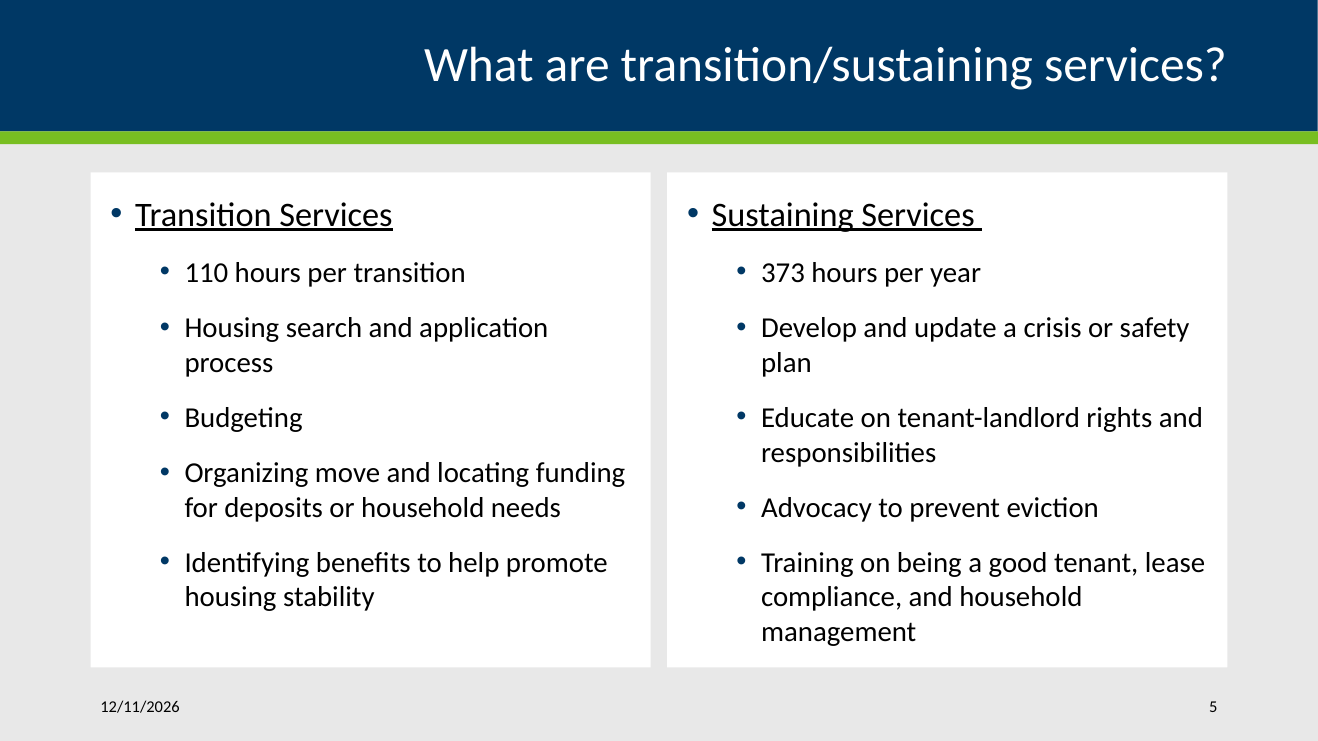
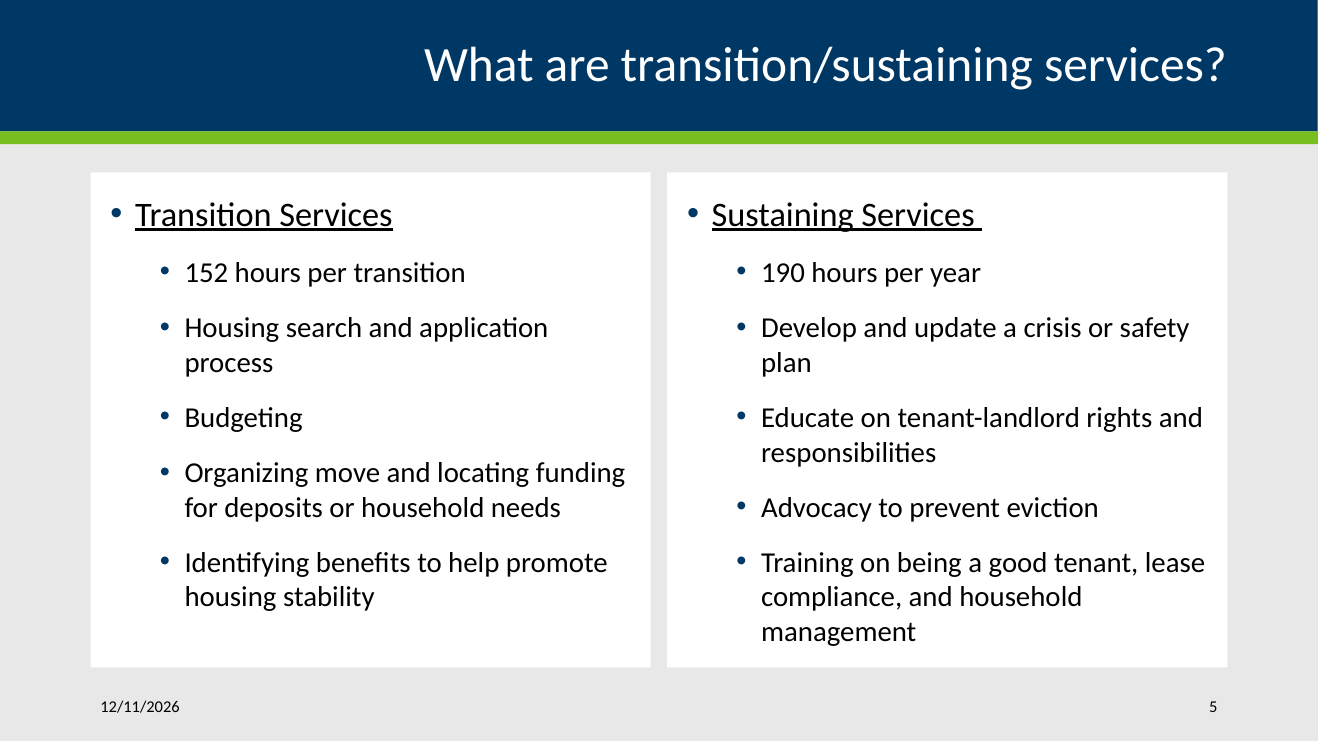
110: 110 -> 152 (206, 273)
373: 373 -> 190 (783, 273)
